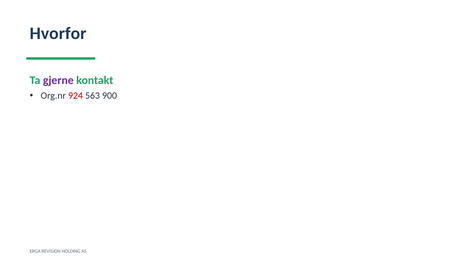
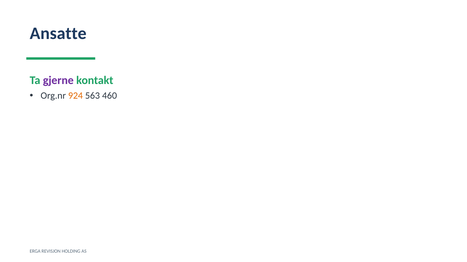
Hvorfor: Hvorfor -> Ansatte (58, 33)
924 colour: red -> orange (76, 96)
900: 900 -> 460 (110, 96)
